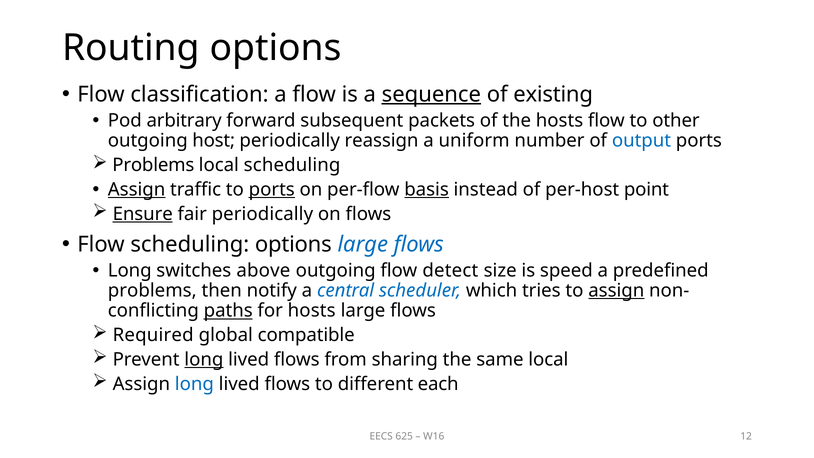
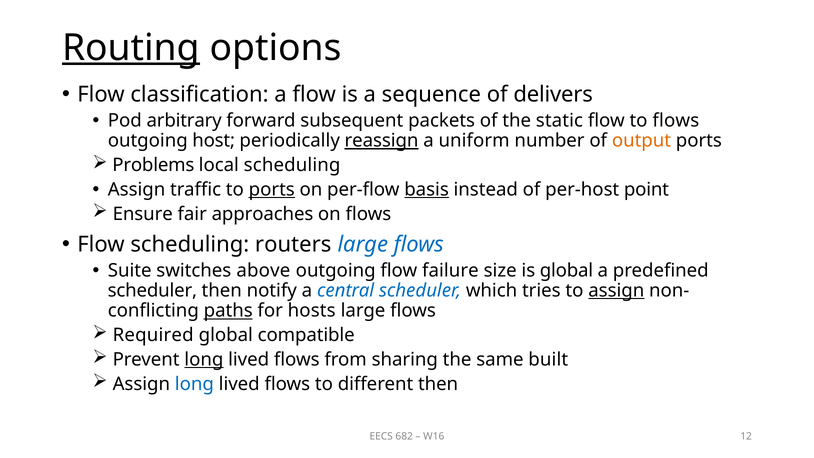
Routing underline: none -> present (131, 48)
sequence underline: present -> none (431, 94)
existing: existing -> delivers (553, 94)
the hosts: hosts -> static (559, 121)
to other: other -> flows (676, 121)
reassign underline: none -> present (382, 141)
output colour: blue -> orange (641, 141)
Assign underline: present -> none (137, 189)
Ensure underline: present -> none (143, 214)
fair periodically: periodically -> approaches (262, 214)
scheduling options: options -> routers (293, 244)
Long: Long -> Suite (130, 270)
detect: detect -> failure (450, 270)
is speed: speed -> global (566, 270)
problems: problems -> scheduler (152, 291)
same local: local -> built (548, 359)
different each: each -> then (438, 384)
625: 625 -> 682 (404, 436)
